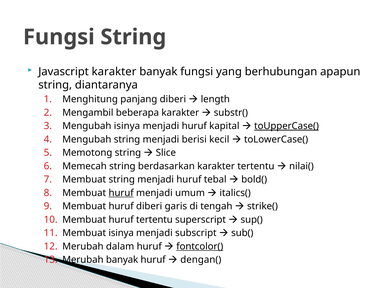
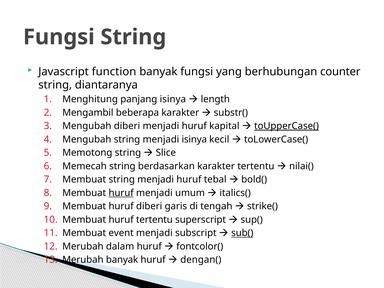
Javascript karakter: karakter -> function (114, 72)
apapun: apapun -> counter (340, 72)
panjang diberi: diberi -> isinya (173, 99)
Mengubah isinya: isinya -> diberi (127, 126)
menjadi berisi: berisi -> isinya (194, 139)
Membuat isinya: isinya -> event (121, 233)
sub( underline: none -> present (242, 233)
fontcolor( underline: present -> none (200, 246)
